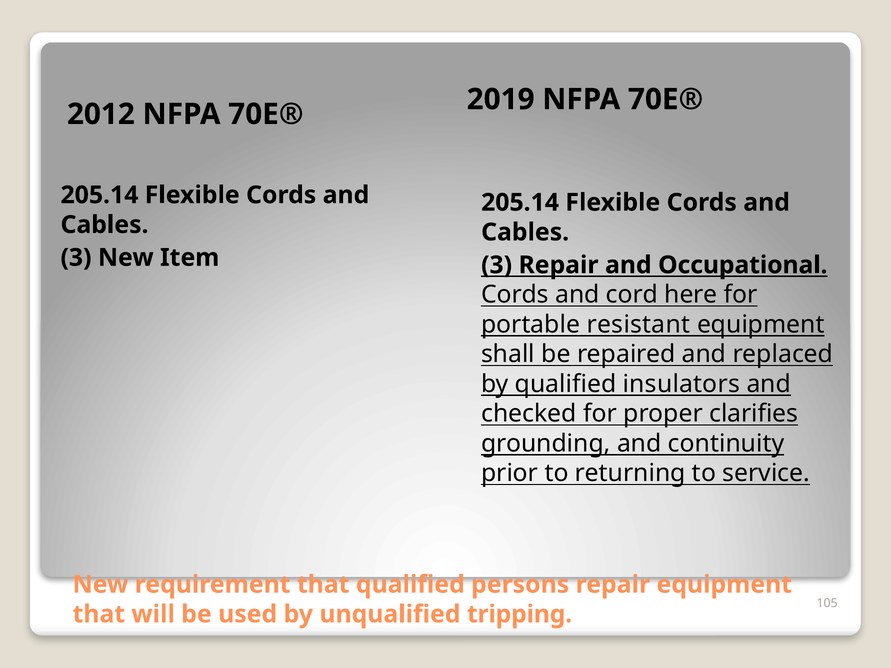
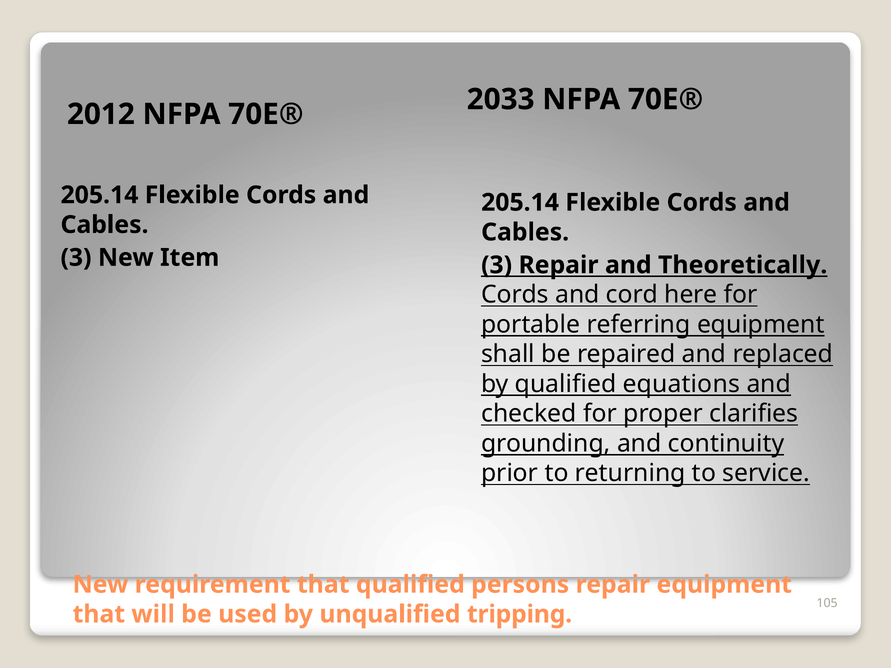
2019: 2019 -> 2033 (501, 99)
Occupational: Occupational -> Theoretically (743, 265)
resistant: resistant -> referring (639, 325)
insulators: insulators -> equations (681, 384)
